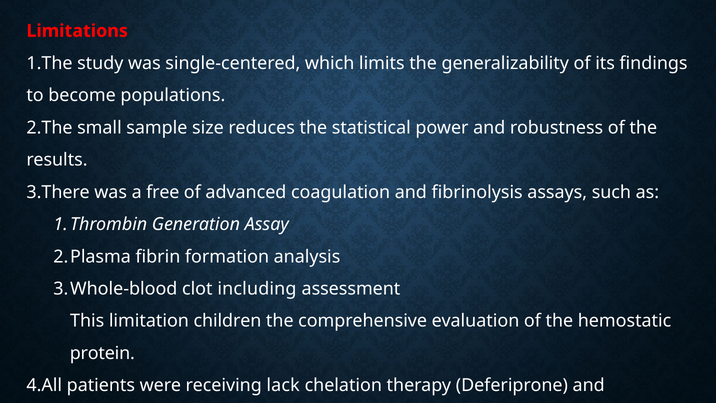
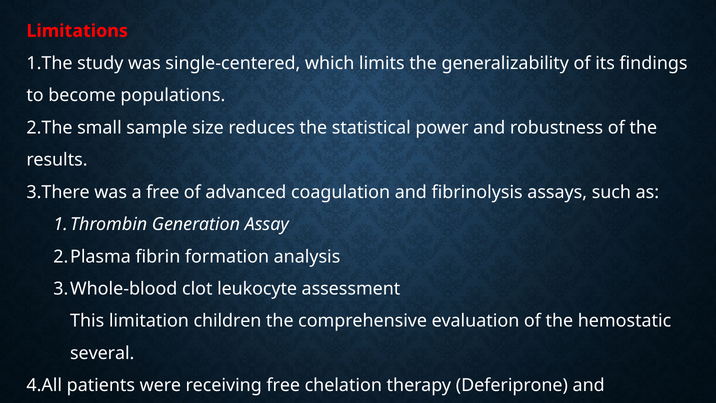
including: including -> leukocyte (257, 289)
protein: protein -> several (102, 353)
receiving lack: lack -> free (283, 385)
